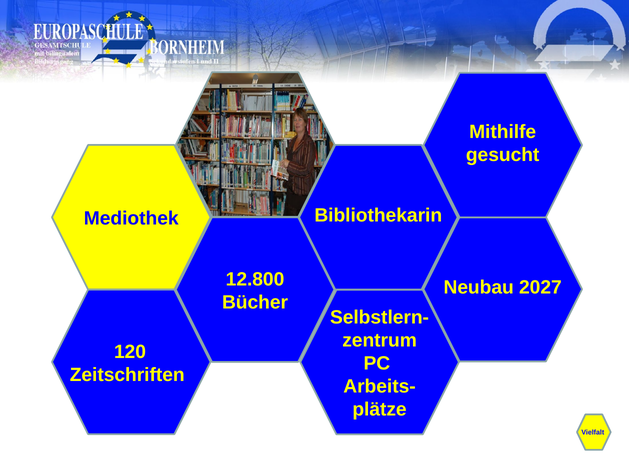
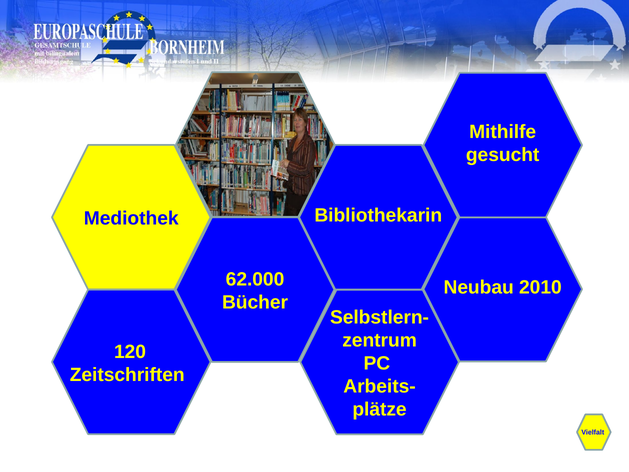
12.800: 12.800 -> 62.000 (255, 279)
2027: 2027 -> 2010 (540, 287)
